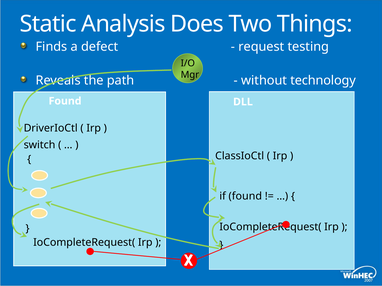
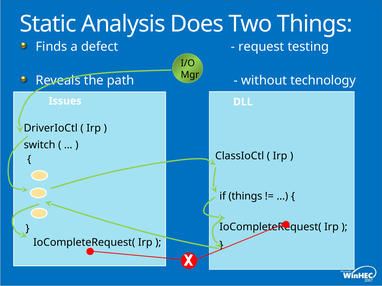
Found: Found -> Issues (65, 101)
if found: found -> things (245, 197)
